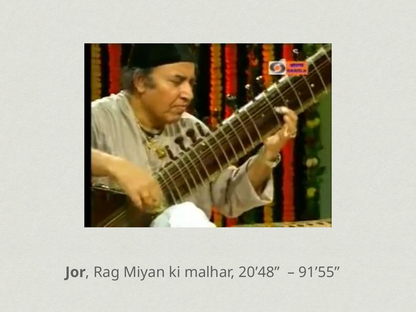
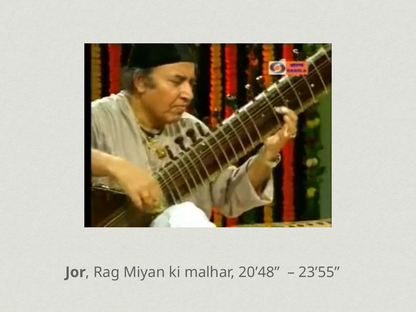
91’55: 91’55 -> 23’55 (319, 272)
